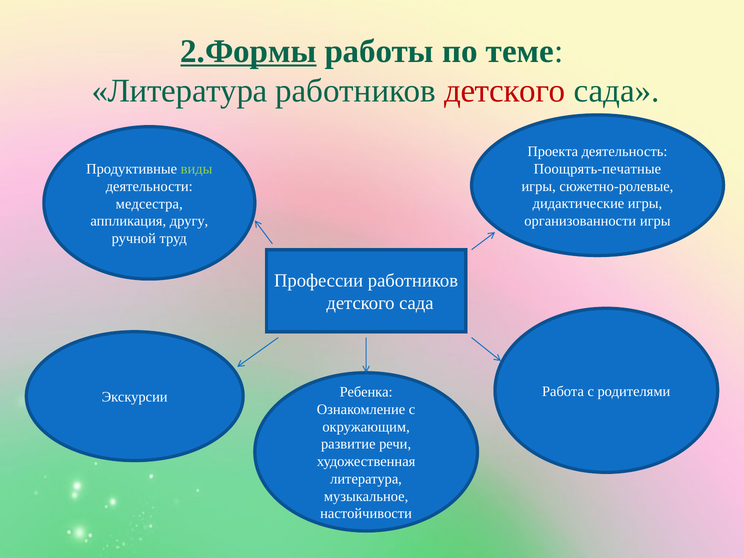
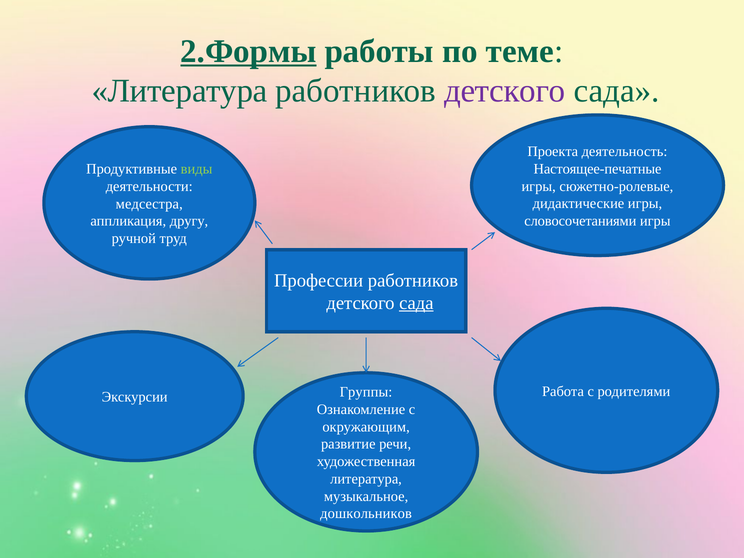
детского colour: red -> purple (505, 91)
Поощрять-печатные: Поощрять-печатные -> Настоящее-печатные (598, 169)
организованности: организованности -> словосочетаниями (580, 221)
сада underline: none -> present (416, 303)
Ребенка: Ребенка -> Группы (366, 392)
настойчивости: настойчивости -> дошкольников (366, 514)
